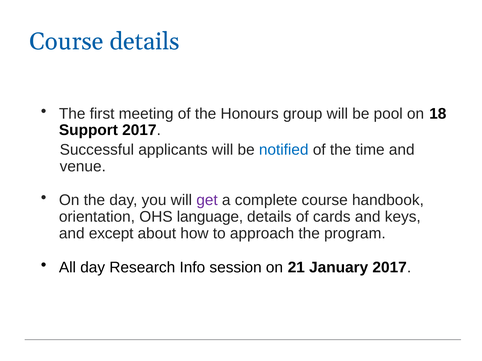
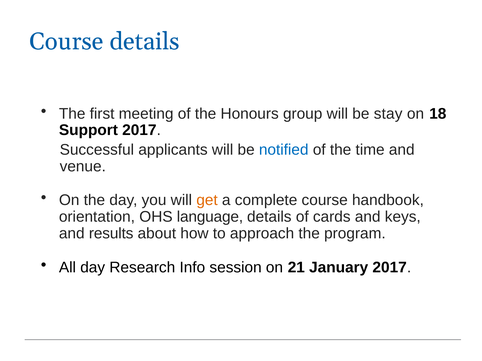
pool: pool -> stay (388, 114)
get colour: purple -> orange (207, 200)
except: except -> results (111, 234)
